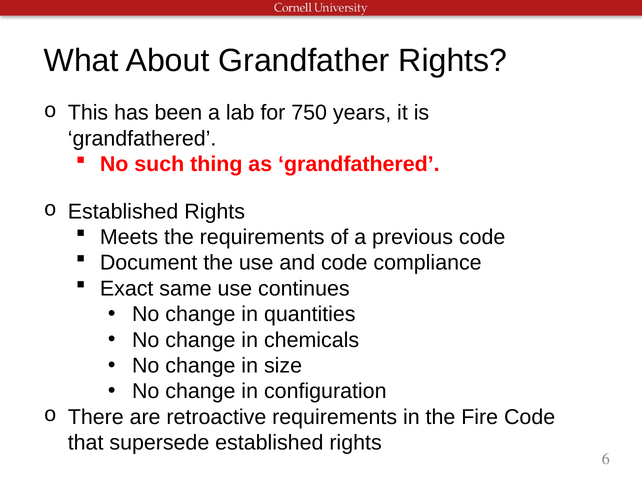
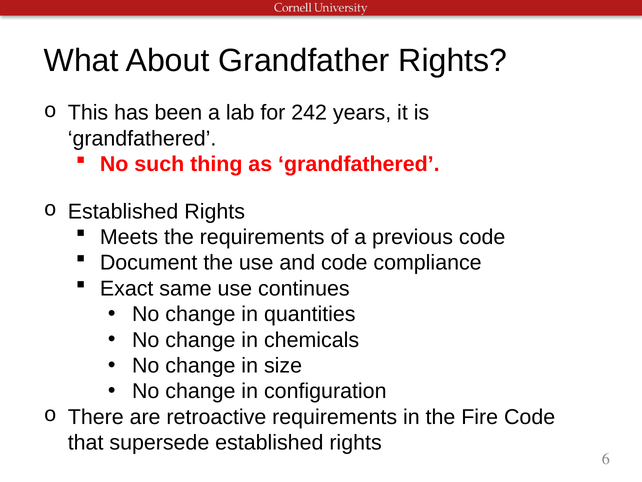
750: 750 -> 242 (309, 113)
